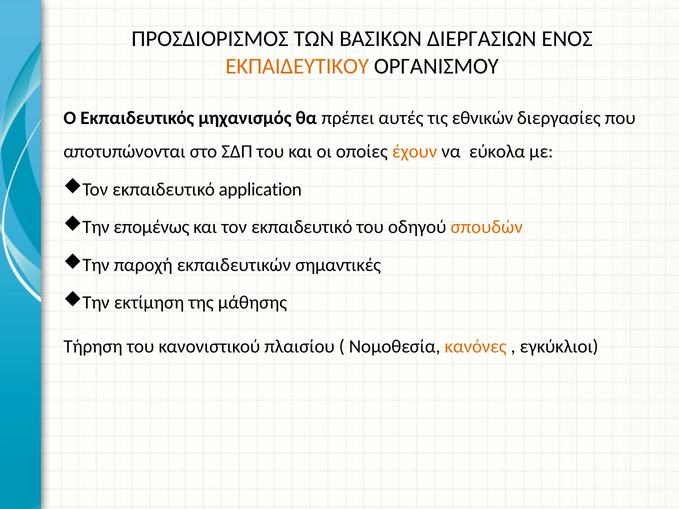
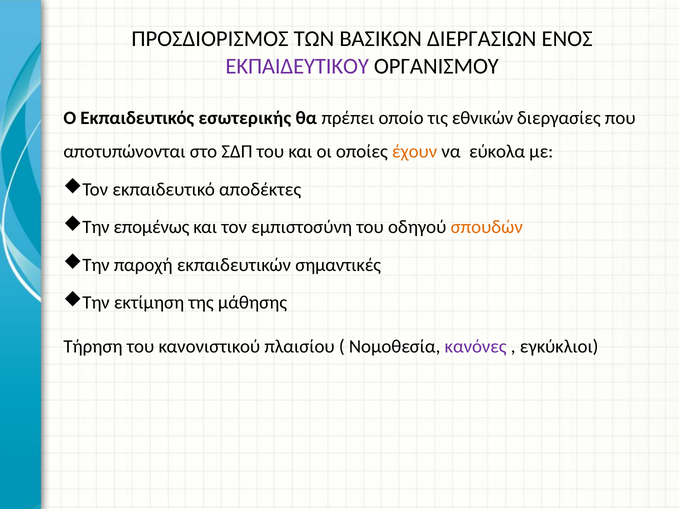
ΕΚΠΑΙΔΕΥΤΙΚΟΥ colour: orange -> purple (297, 66)
μηχανισμός: μηχανισμός -> εσωτερικής (245, 118)
αυτές: αυτές -> οποίο (401, 118)
application: application -> αποδέκτες (260, 190)
και τον εκπαιδευτικό: εκπαιδευτικό -> εμπιστοσύνη (302, 227)
κανόνες colour: orange -> purple (476, 347)
